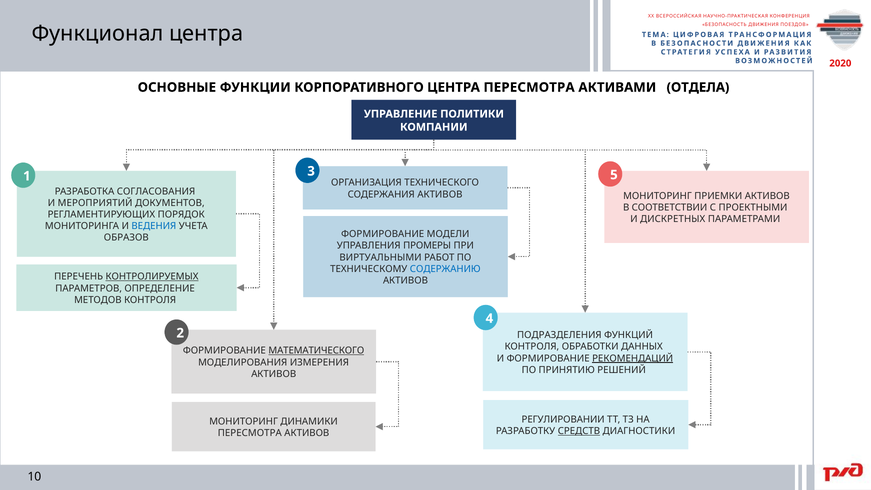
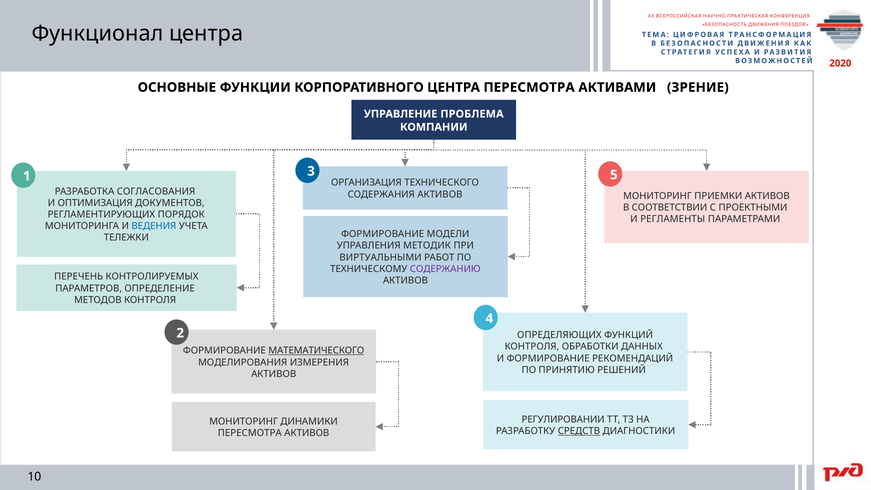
ОТДЕЛА: ОТДЕЛА -> ЗРЕНИЕ (698, 87)
ПОЛИТИКИ: ПОЛИТИКИ -> ПРОБЛЕМА (472, 114)
МЕРОПРИЯТИЙ: МЕРОПРИЯТИЙ -> ОПТИМИЗАЦИЯ (95, 203)
ДИСКРЕТНЫХ: ДИСКРЕТНЫХ -> РЕГЛАМЕНТЫ (673, 219)
ОБРАЗОВ: ОБРАЗОВ -> ТЕЛЕЖКИ (126, 238)
ПРОМЕРЫ: ПРОМЕРЫ -> МЕТОДИК (427, 246)
СОДЕРЖАНИЮ colour: blue -> purple (445, 269)
КОНТРОЛИРУЕМЫХ underline: present -> none (152, 277)
ПОДРАЗДЕЛЕНИЯ: ПОДРАЗДЕЛЕНИЯ -> ОПРЕДЕЛЯЮЩИХ (559, 335)
РЕКОМЕНДАЦИЙ underline: present -> none (633, 358)
